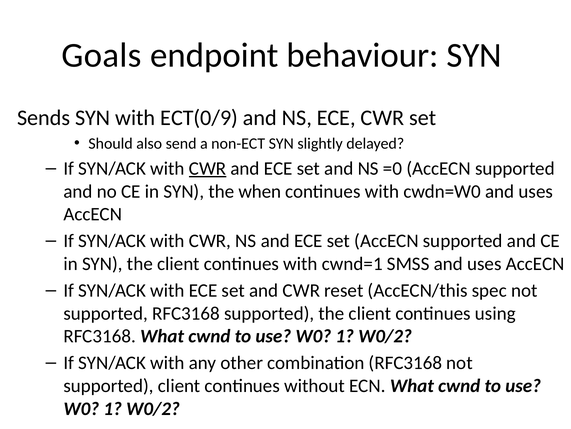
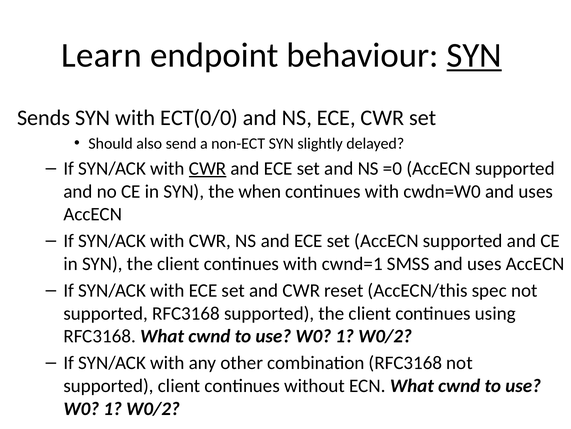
Goals: Goals -> Learn (101, 55)
SYN underline: none -> present (474, 55)
ECT(0/9: ECT(0/9 -> ECT(0/0 (199, 118)
